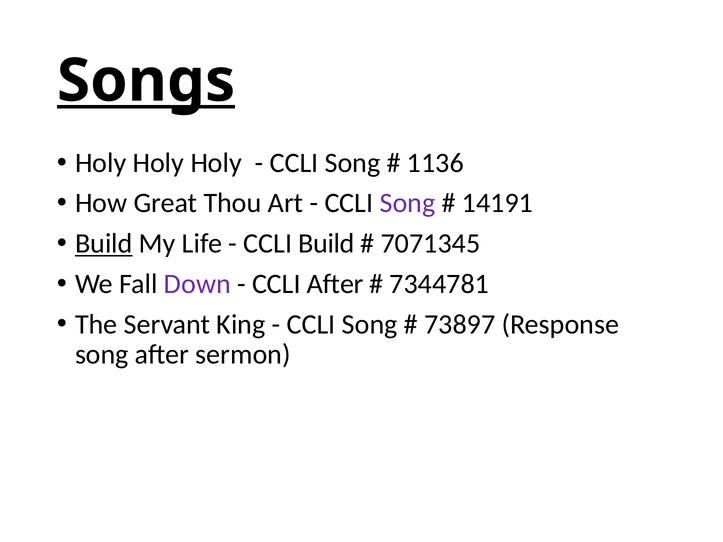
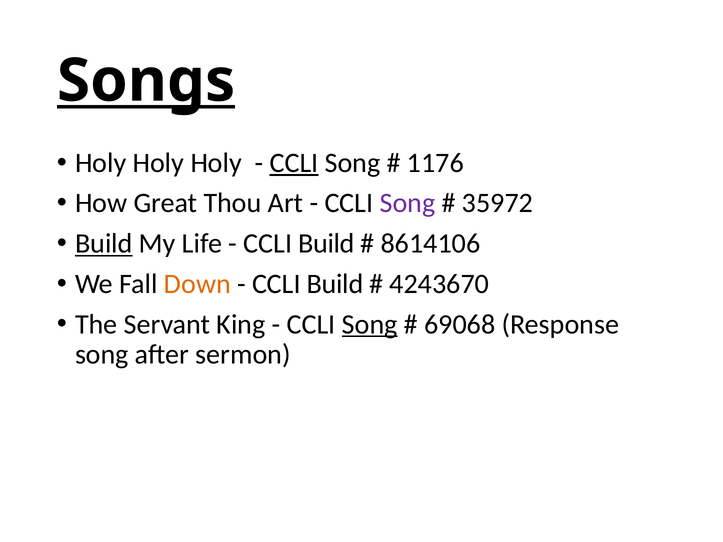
CCLI underline: none -> present (294, 163)
1136: 1136 -> 1176 (435, 163)
14191: 14191 -> 35972 (497, 203)
7071345: 7071345 -> 8614106 (431, 244)
Down colour: purple -> orange (197, 284)
After: After -> Build (335, 284)
7344781: 7344781 -> 4243670 (439, 284)
Song underline: none -> present (370, 324)
73897: 73897 -> 69068 (460, 324)
